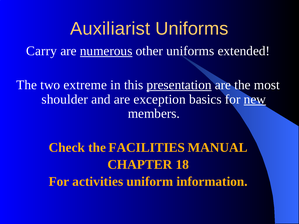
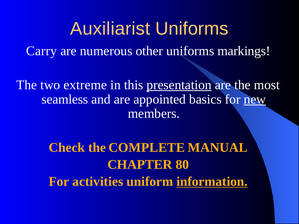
numerous underline: present -> none (106, 51)
extended: extended -> markings (244, 51)
shoulder: shoulder -> seamless (65, 99)
exception: exception -> appointed (160, 99)
FACILITIES: FACILITIES -> COMPLETE (147, 148)
18: 18 -> 80 (182, 165)
information underline: none -> present (212, 182)
